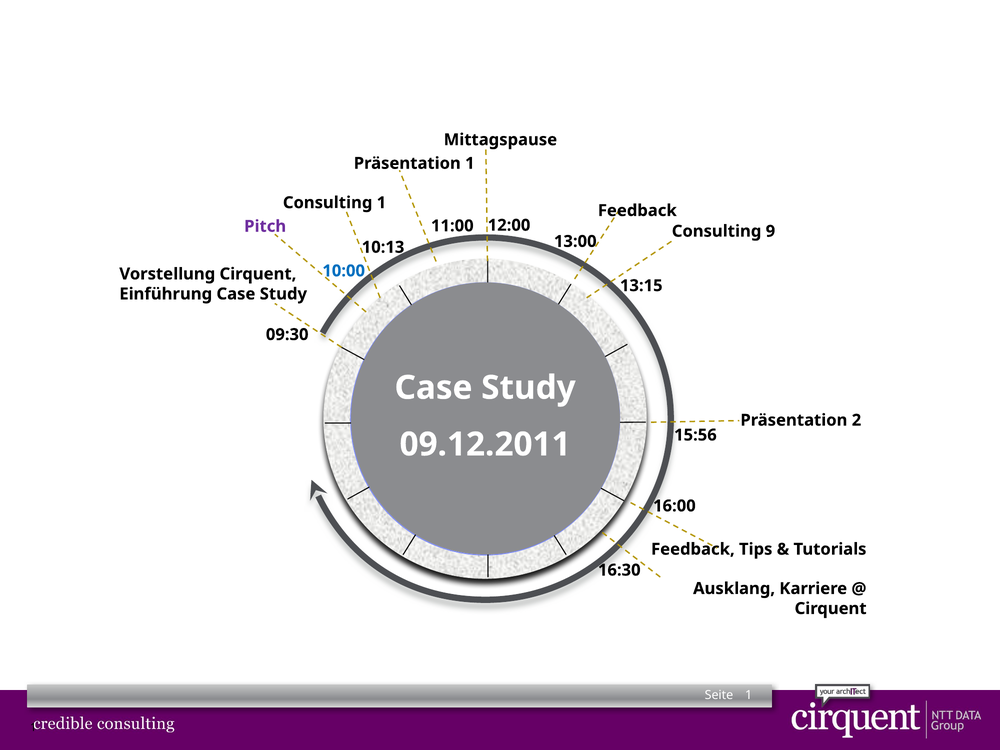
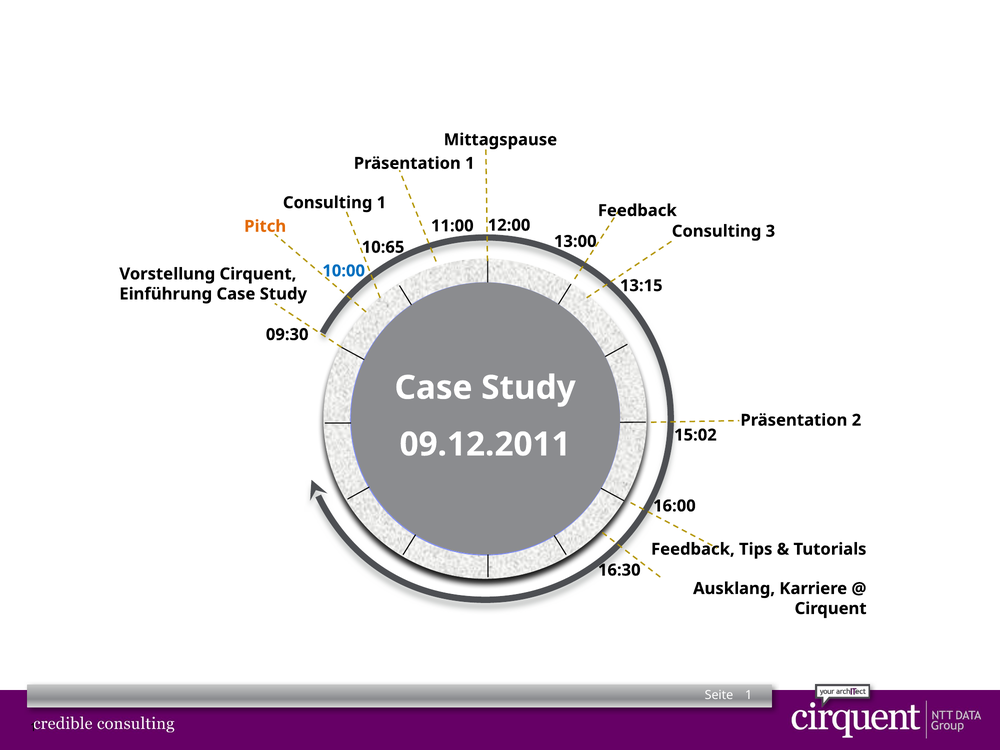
Pitch colour: purple -> orange (265, 226)
9: 9 -> 3 (770, 231)
10:13: 10:13 -> 10:65 (383, 247)
15:56: 15:56 -> 15:02 (695, 435)
